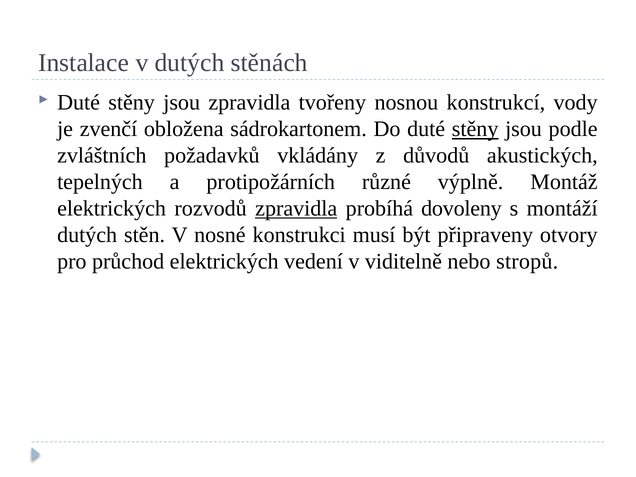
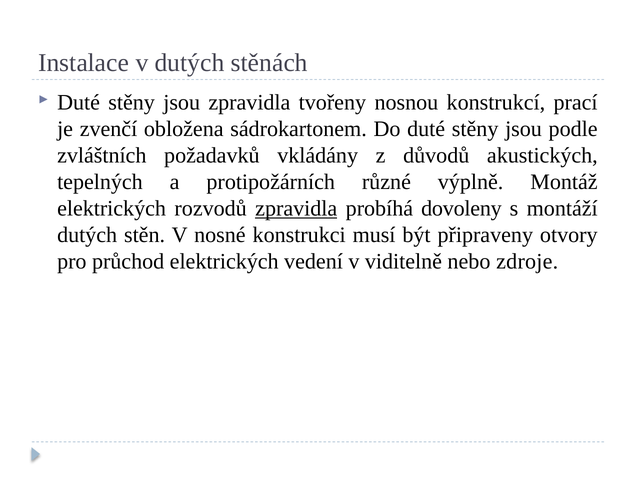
vody: vody -> prací (576, 103)
stěny underline: present -> none (475, 129)
stropů: stropů -> zdroje (527, 262)
